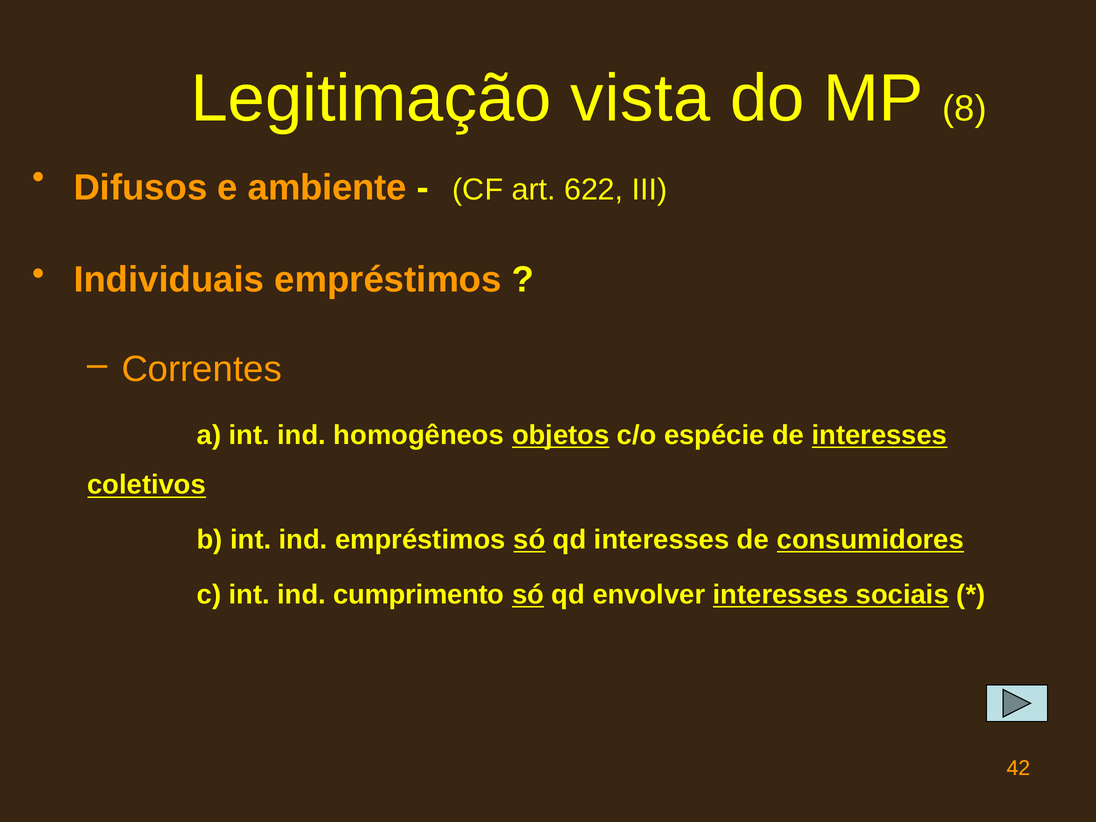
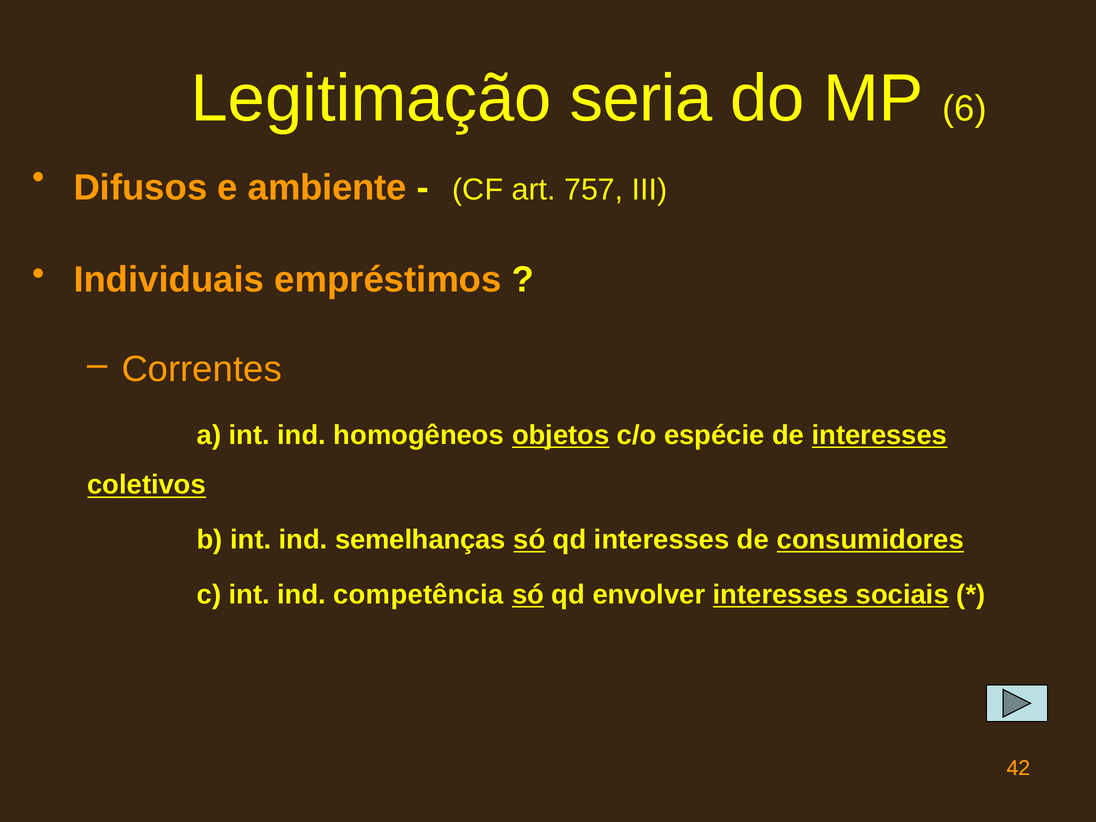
vista: vista -> seria (641, 99)
8: 8 -> 6 (964, 109)
622: 622 -> 757 (594, 190)
ind empréstimos: empréstimos -> semelhanças (420, 540)
cumprimento: cumprimento -> competência (419, 595)
